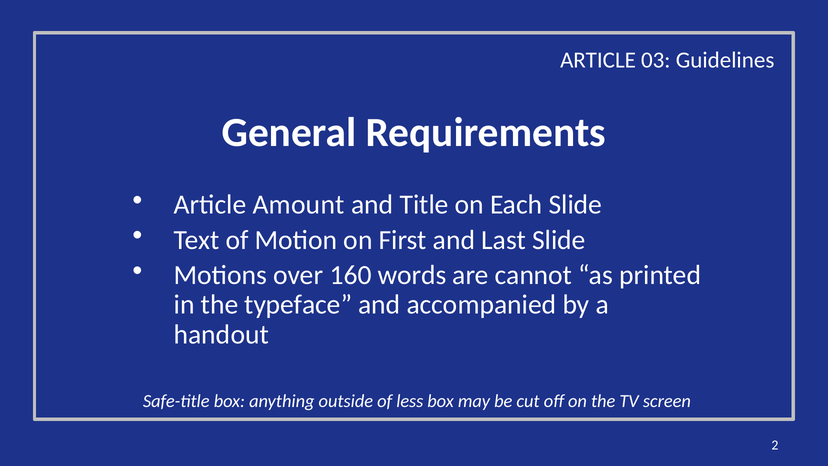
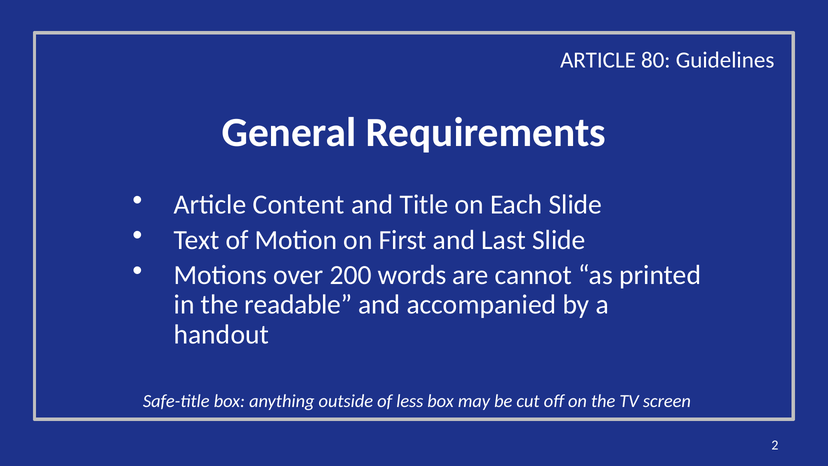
03: 03 -> 80 (656, 60)
Amount: Amount -> Content (299, 205)
160: 160 -> 200 (351, 275)
typeface: typeface -> readable (298, 305)
